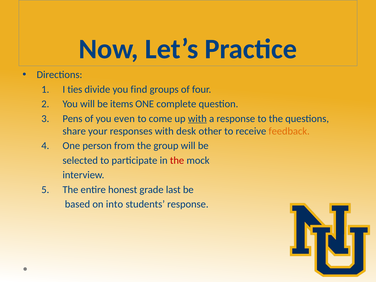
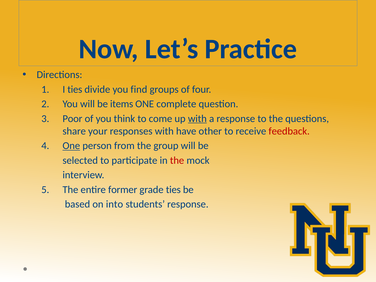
Pens: Pens -> Poor (72, 119)
even: even -> think (124, 119)
desk: desk -> have (186, 131)
feedback colour: orange -> red (289, 131)
One underline: none -> present (71, 146)
honest: honest -> former (123, 190)
grade last: last -> ties (173, 190)
